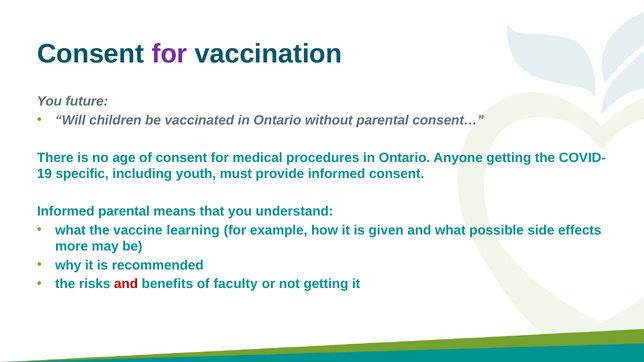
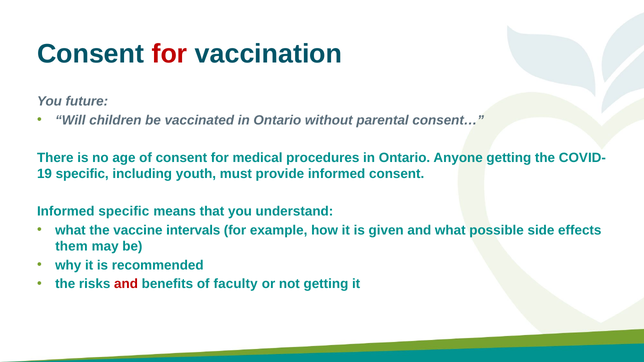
for colour: purple -> red (169, 54)
Informed parental: parental -> specific (124, 212)
learning: learning -> intervals (193, 231)
more: more -> them (71, 247)
